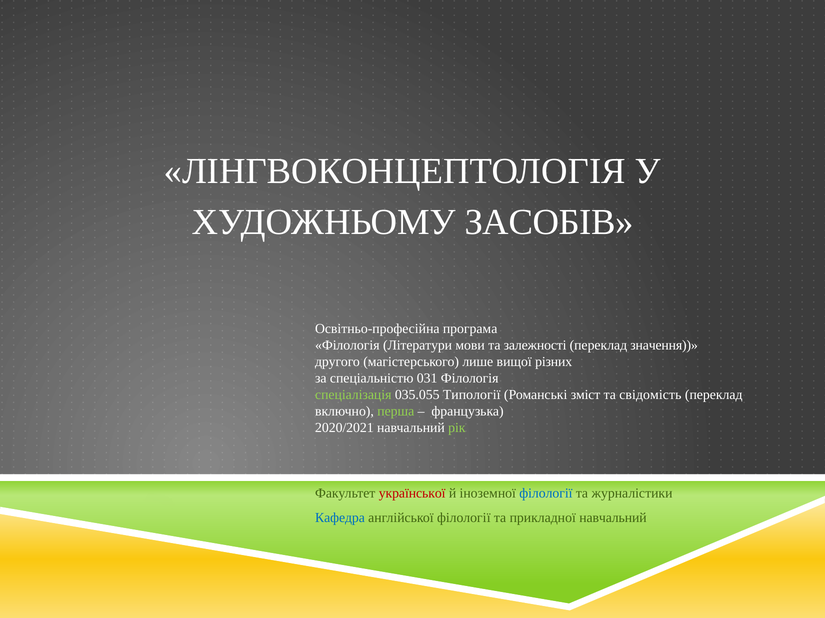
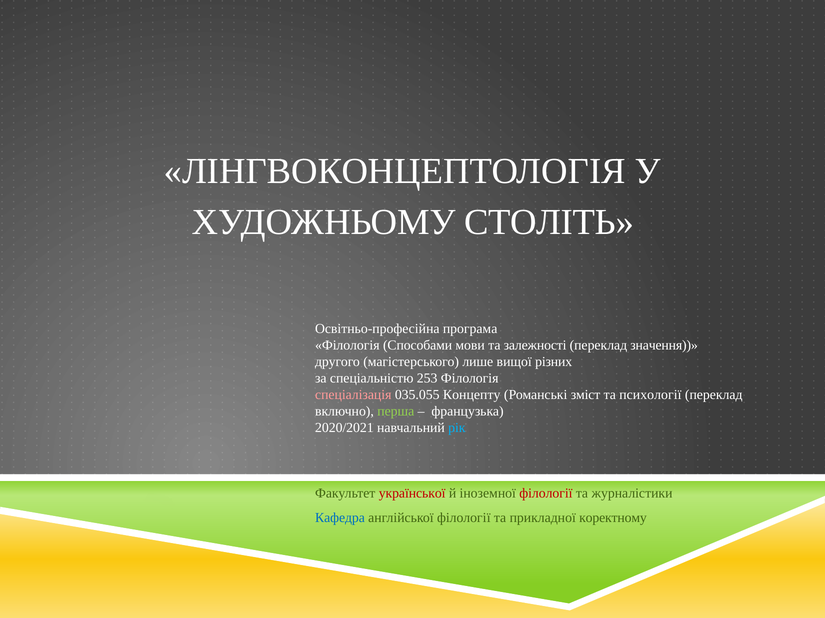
ЗАСОБІВ: ЗАСОБІВ -> СТОЛІТЬ (549, 222)
Літератури: Літератури -> Способами (418, 346)
031: 031 -> 253 (427, 379)
спеціалізація colour: light green -> pink (353, 395)
Типології: Типології -> Концепту (472, 395)
свідомість: свідомість -> психології (650, 395)
рік colour: light green -> light blue (457, 428)
філології colour: blue -> red (546, 494)
прикладної навчальний: навчальний -> коректному (613, 518)
